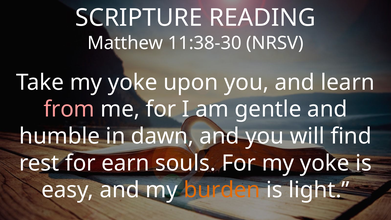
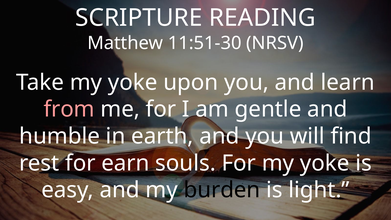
11:38-30: 11:38-30 -> 11:51-30 (205, 43)
dawn: dawn -> earth (162, 136)
burden colour: orange -> black (222, 190)
